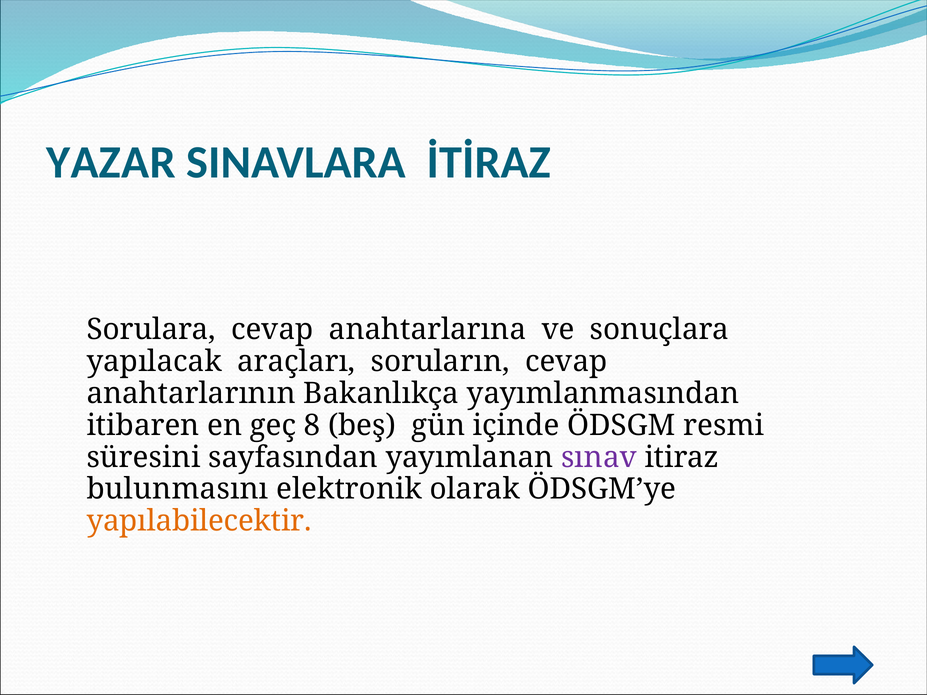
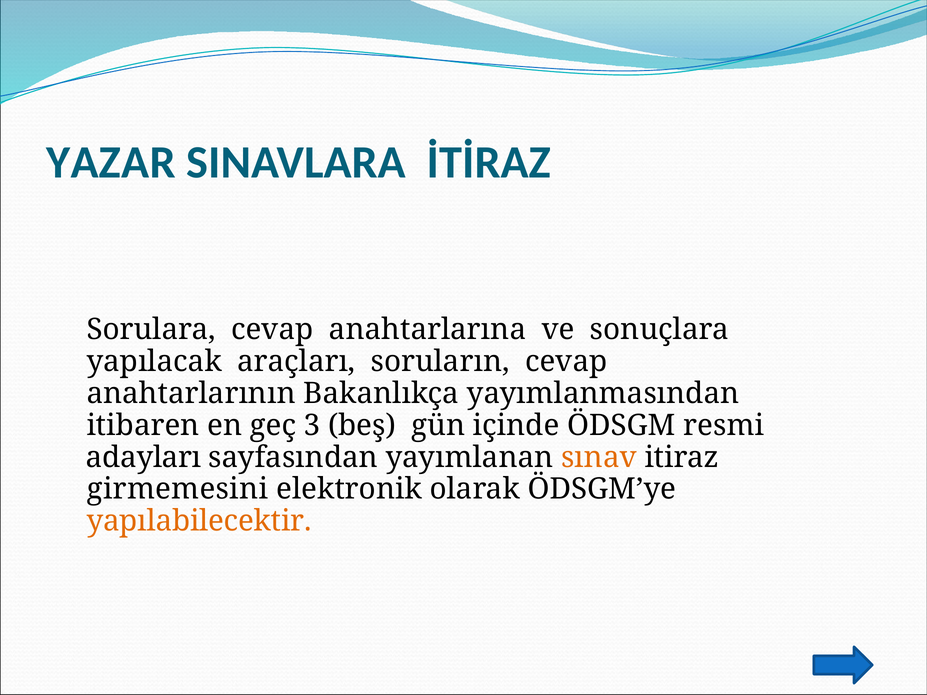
8: 8 -> 3 (312, 425)
süresini: süresini -> adayları (144, 457)
sınav colour: purple -> orange (599, 457)
bulunmasını: bulunmasını -> girmemesini (177, 489)
